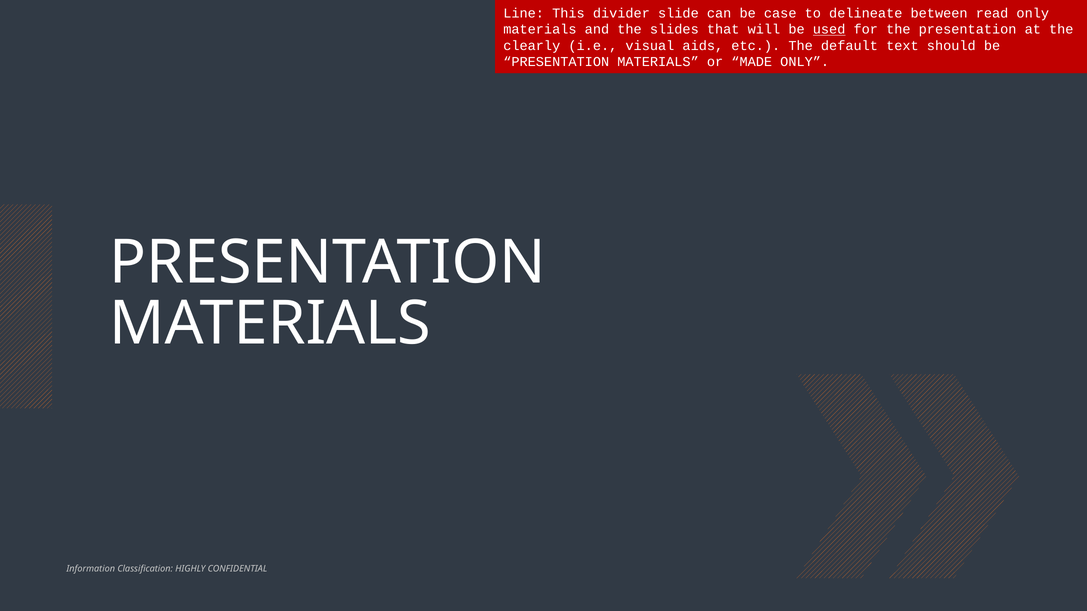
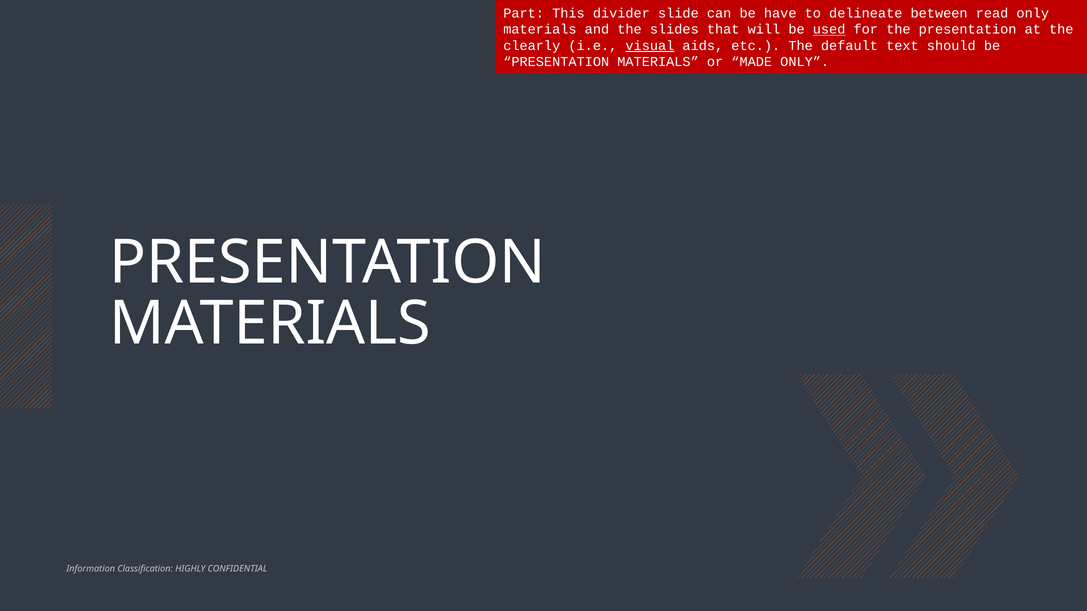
Line: Line -> Part (524, 13)
case: case -> have (780, 13)
visual underline: none -> present (650, 46)
